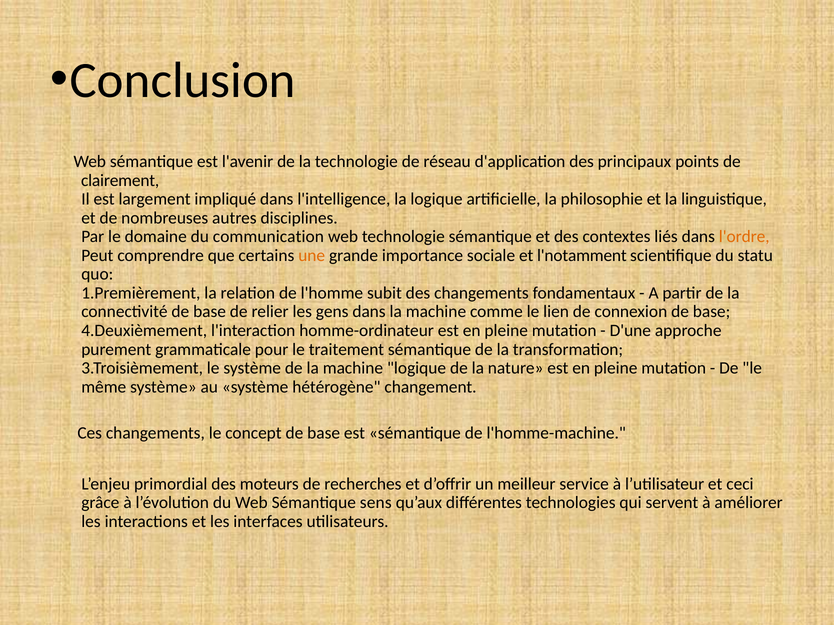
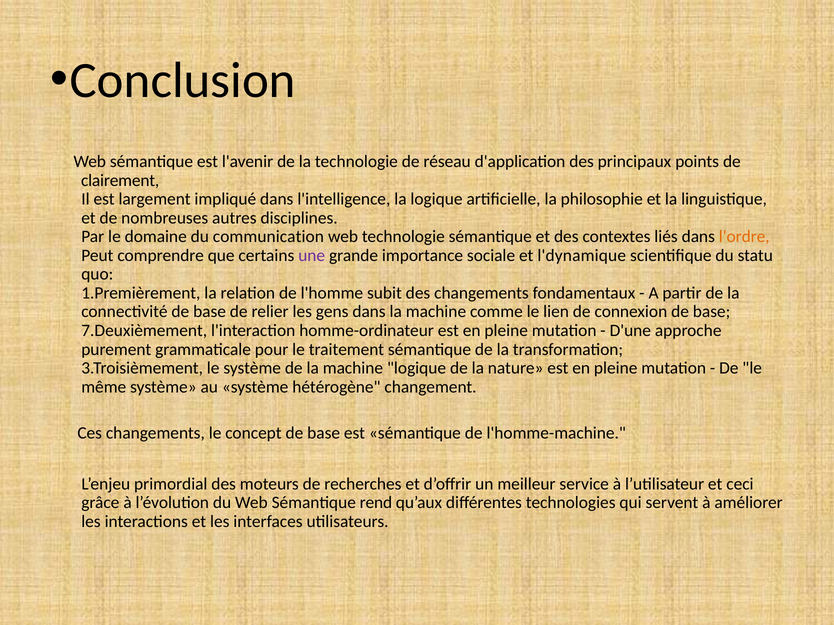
une colour: orange -> purple (312, 256)
l'notamment: l'notamment -> l'dynamique (582, 256)
4.Deuxièmement: 4.Deuxièmement -> 7.Deuxièmement (144, 331)
sens: sens -> rend (376, 503)
